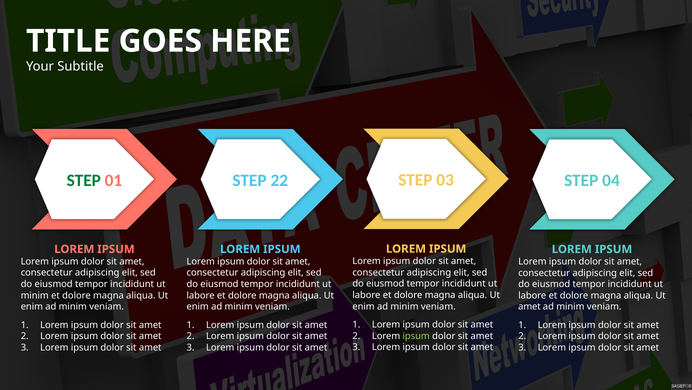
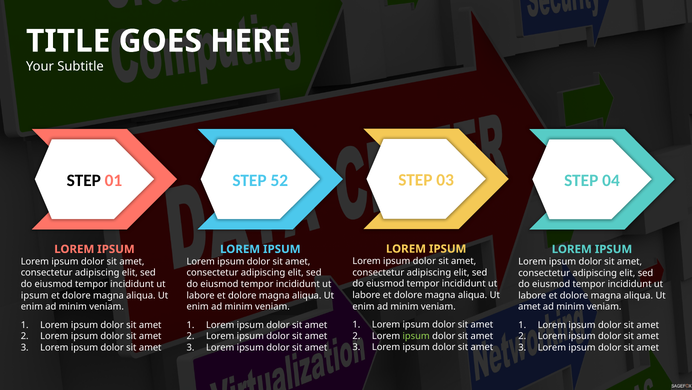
STEP colour: green -> black (84, 180)
22: 22 -> 52 (279, 180)
minim: minim -> ipsum (35, 295)
